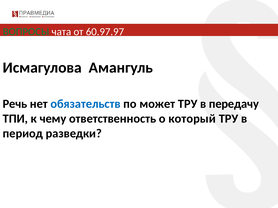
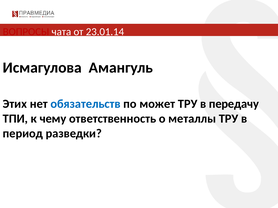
ВОПРОСЫ colour: green -> red (26, 32)
60.97.97: 60.97.97 -> 23.01.14 (105, 32)
Речь: Речь -> Этих (15, 104)
который: который -> металлы (192, 119)
